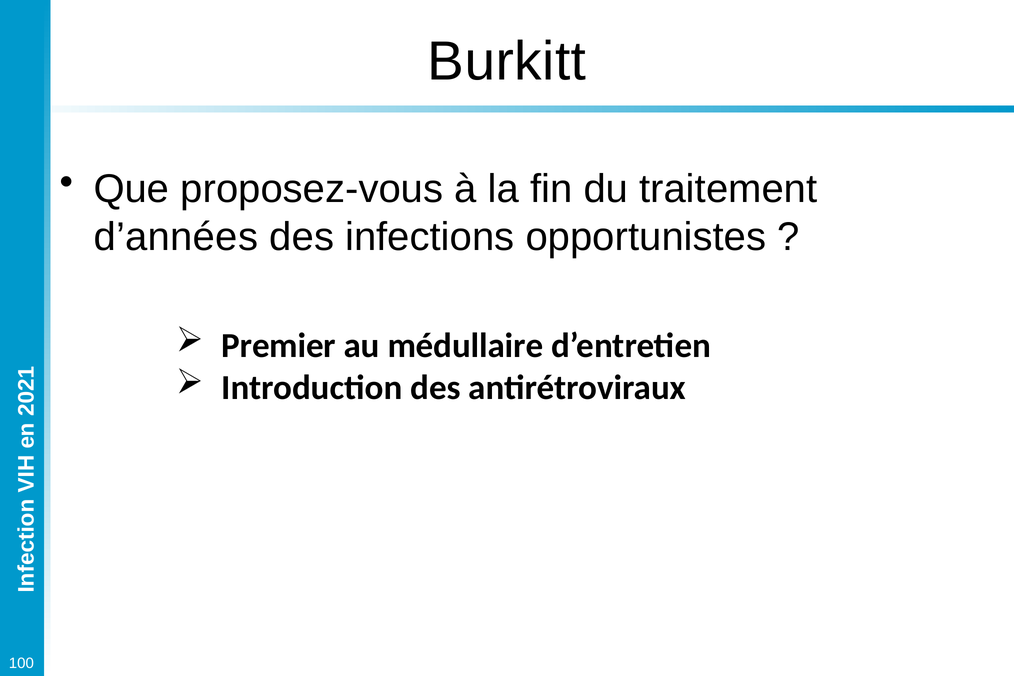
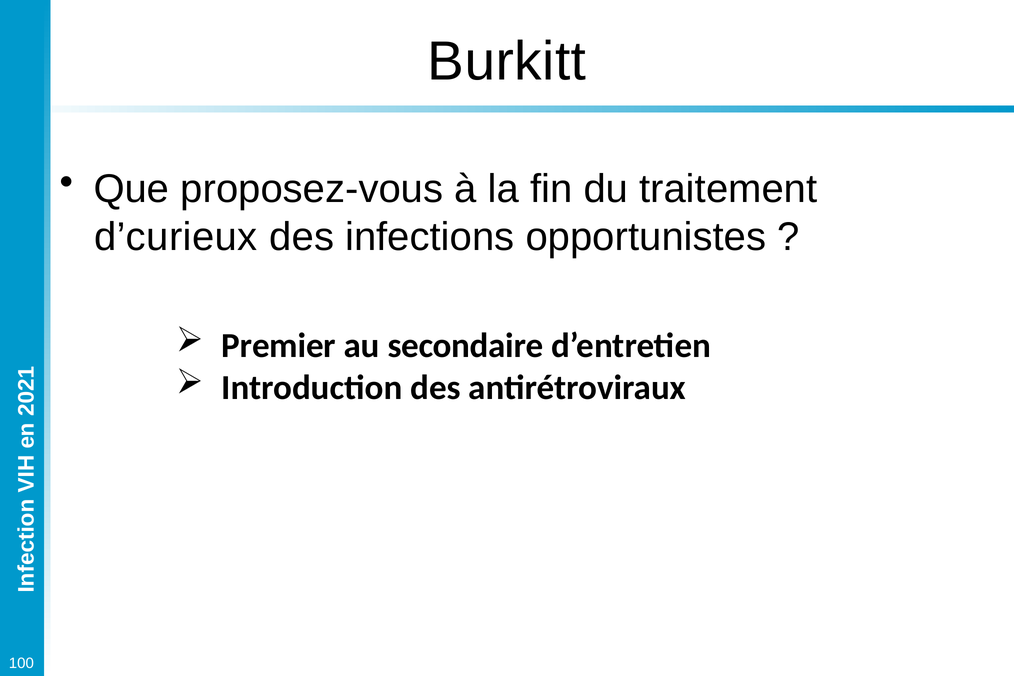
d’années: d’années -> d’curieux (176, 237)
médullaire: médullaire -> secondaire (465, 346)
